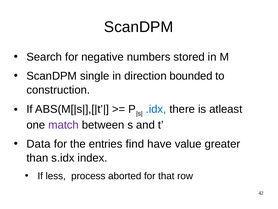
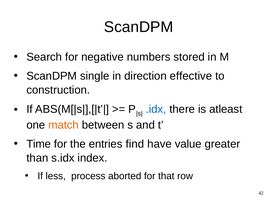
bounded: bounded -> effective (191, 76)
match colour: purple -> orange (64, 125)
Data: Data -> Time (39, 144)
